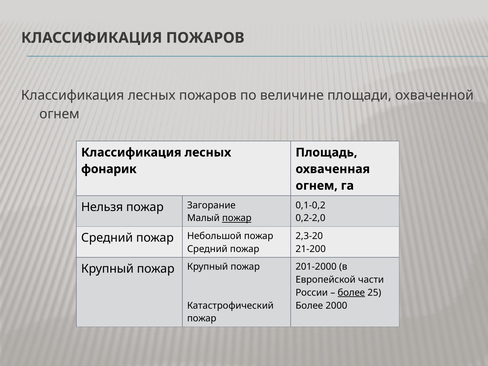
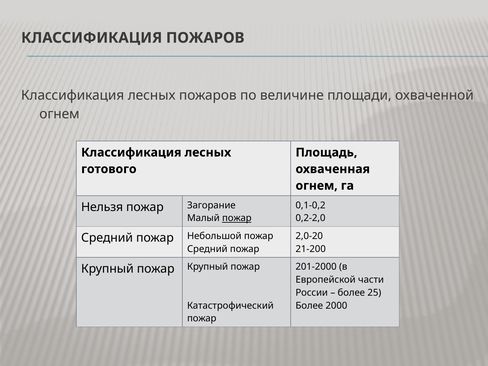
фонарик: фонарик -> готового (109, 169)
2,3-20: 2,3-20 -> 2,0-20 (309, 236)
более underline: present -> none (351, 293)
